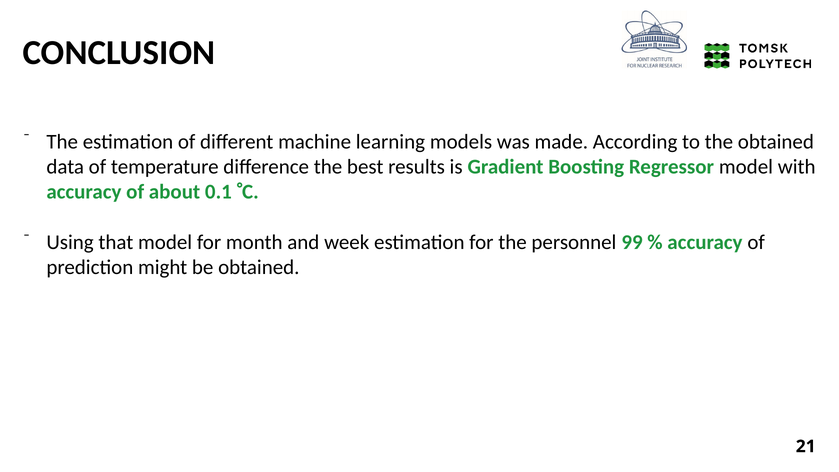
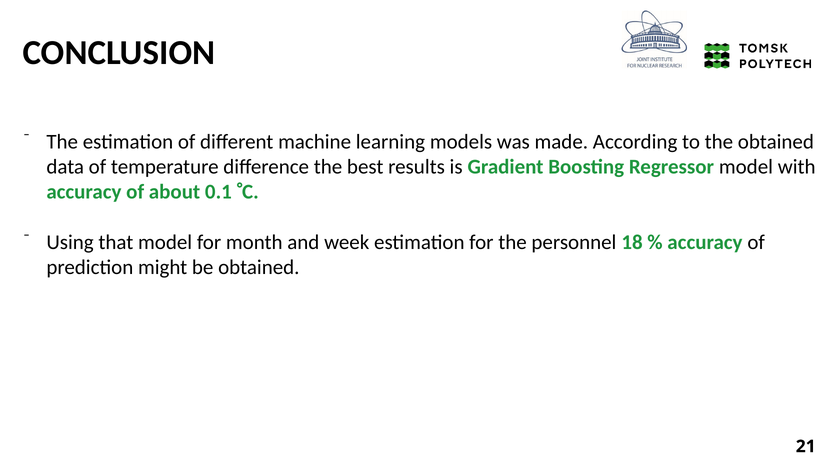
99: 99 -> 18 (632, 242)
